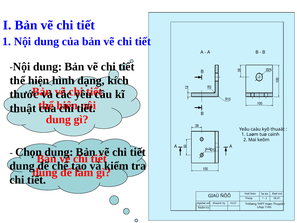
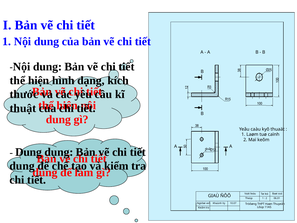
Chọn: Chọn -> Dung (29, 152)
